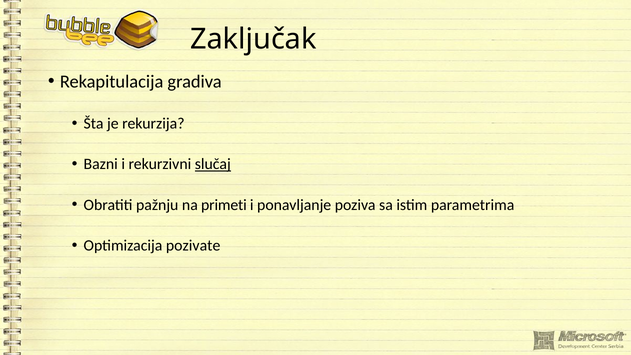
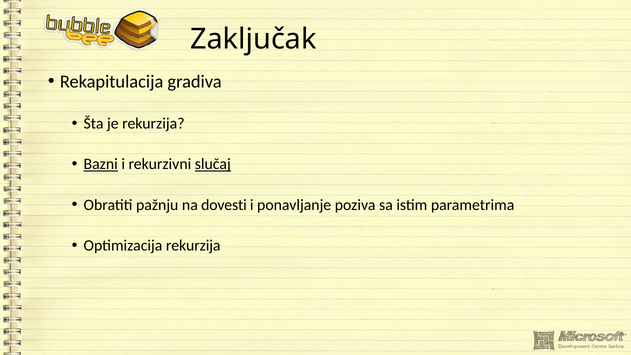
Bazni underline: none -> present (101, 164)
primeti: primeti -> dovesti (224, 205)
Optimizacija pozivate: pozivate -> rekurzija (193, 245)
